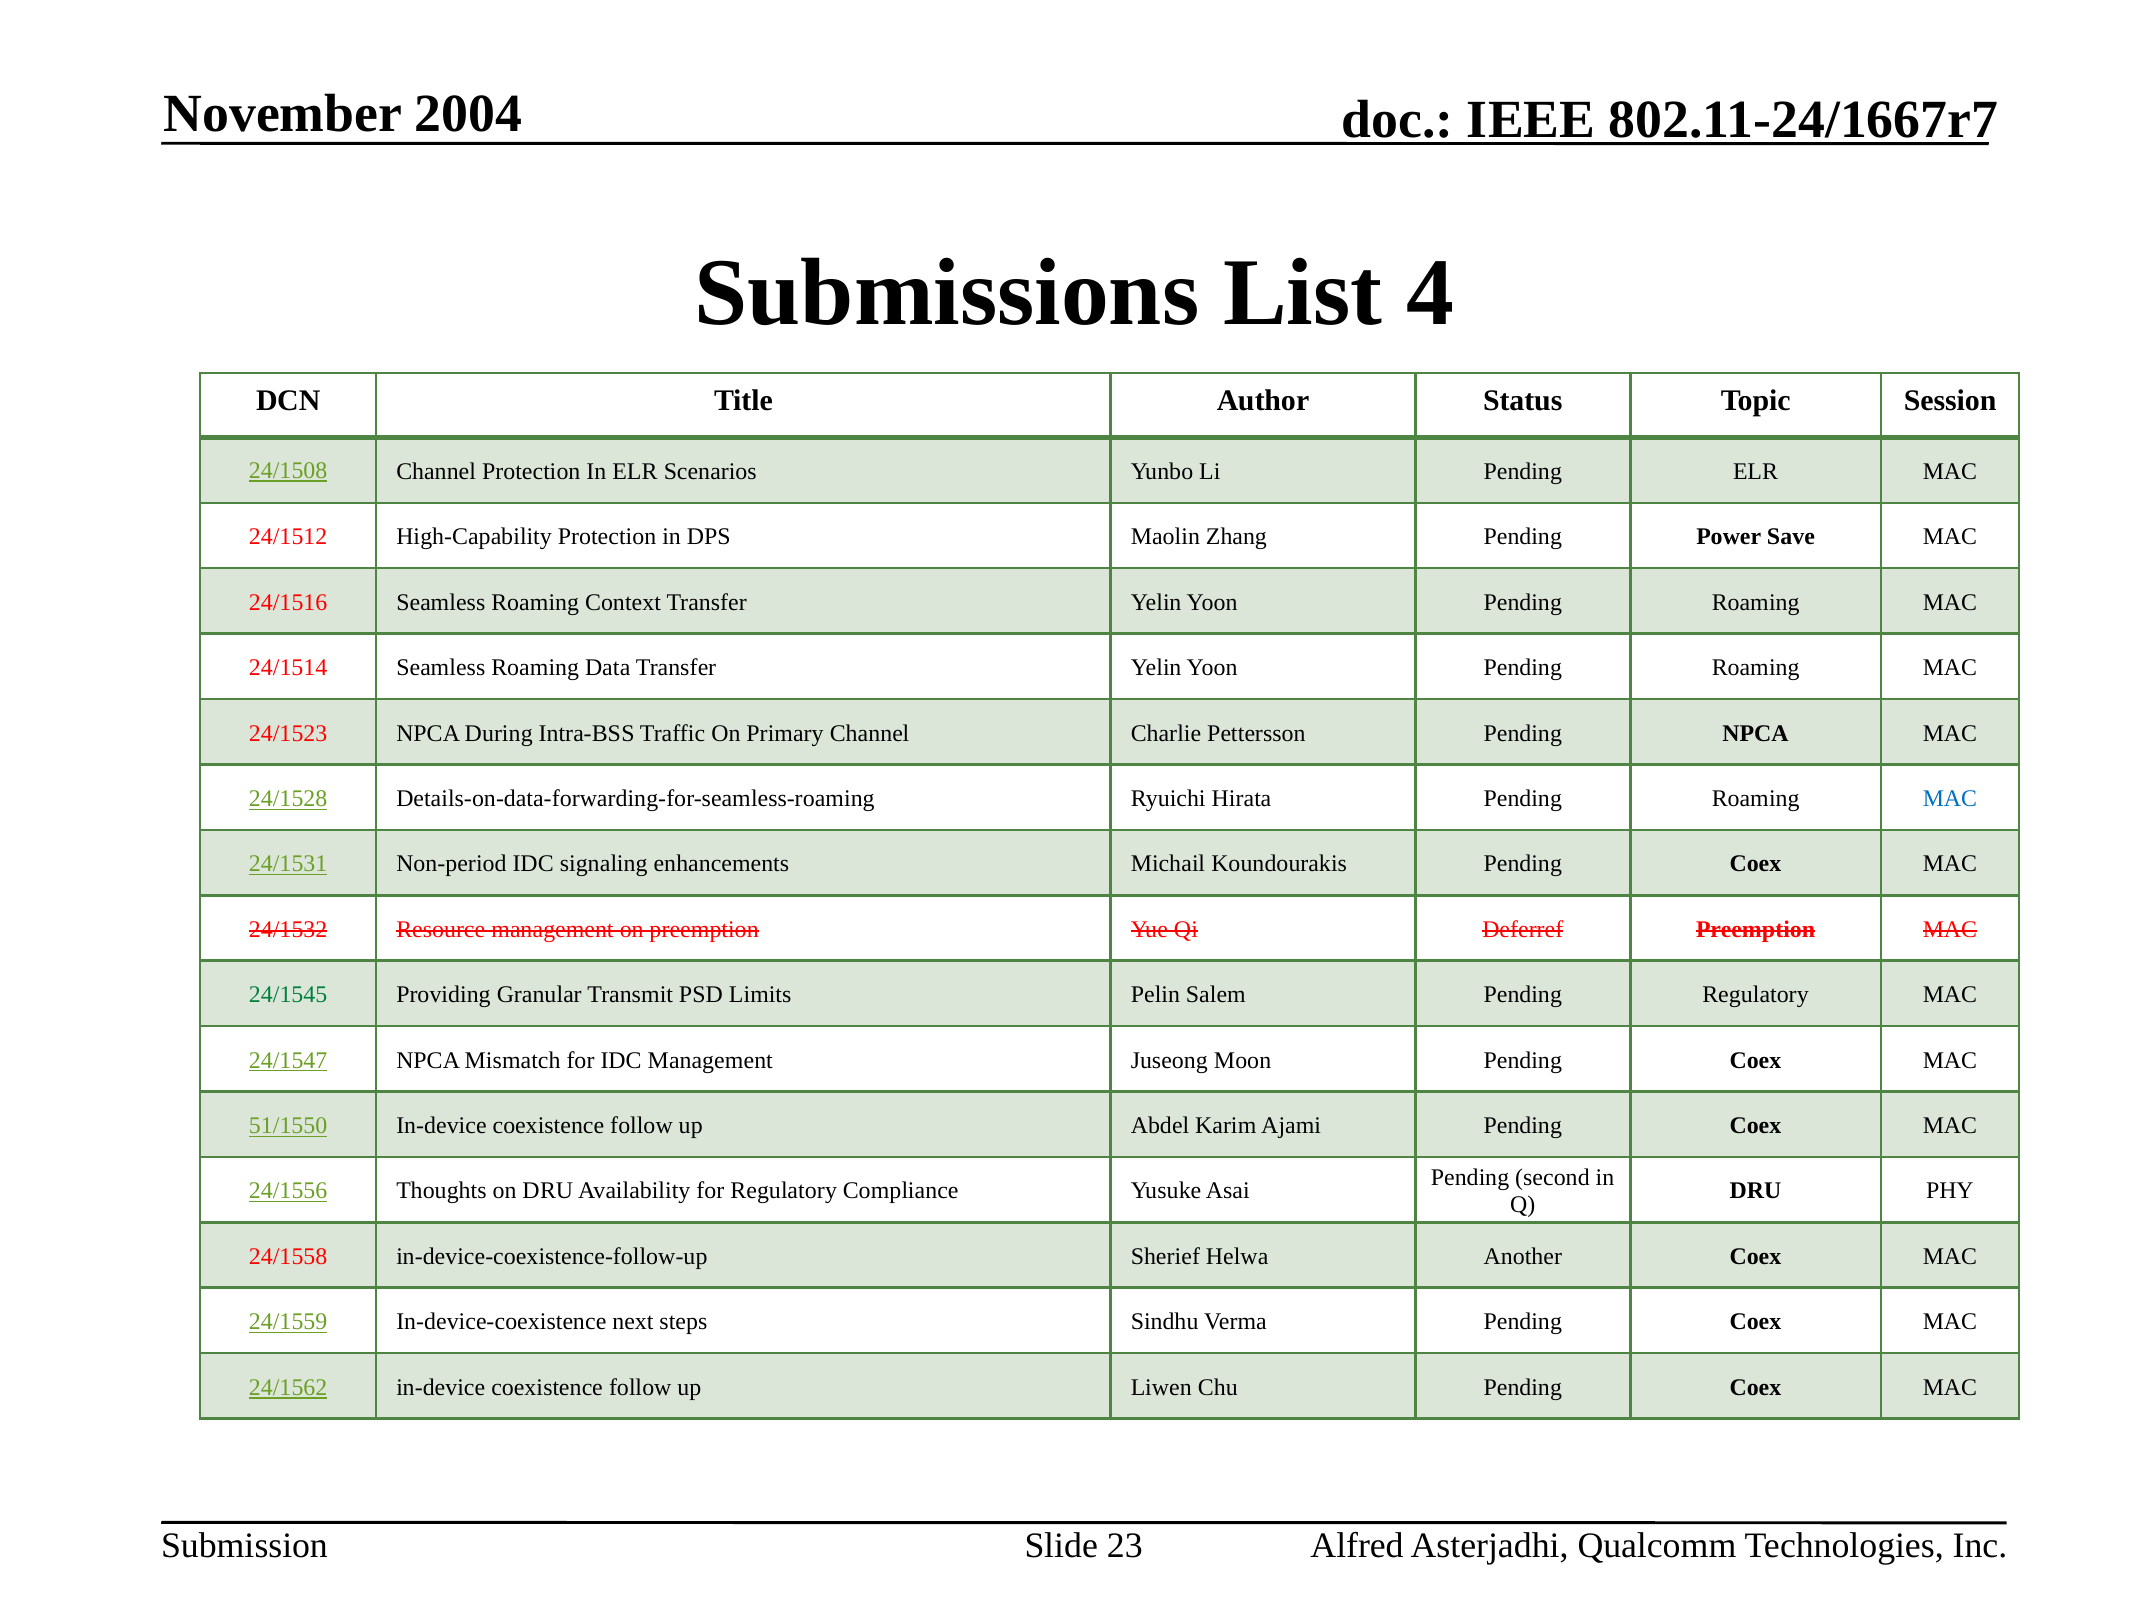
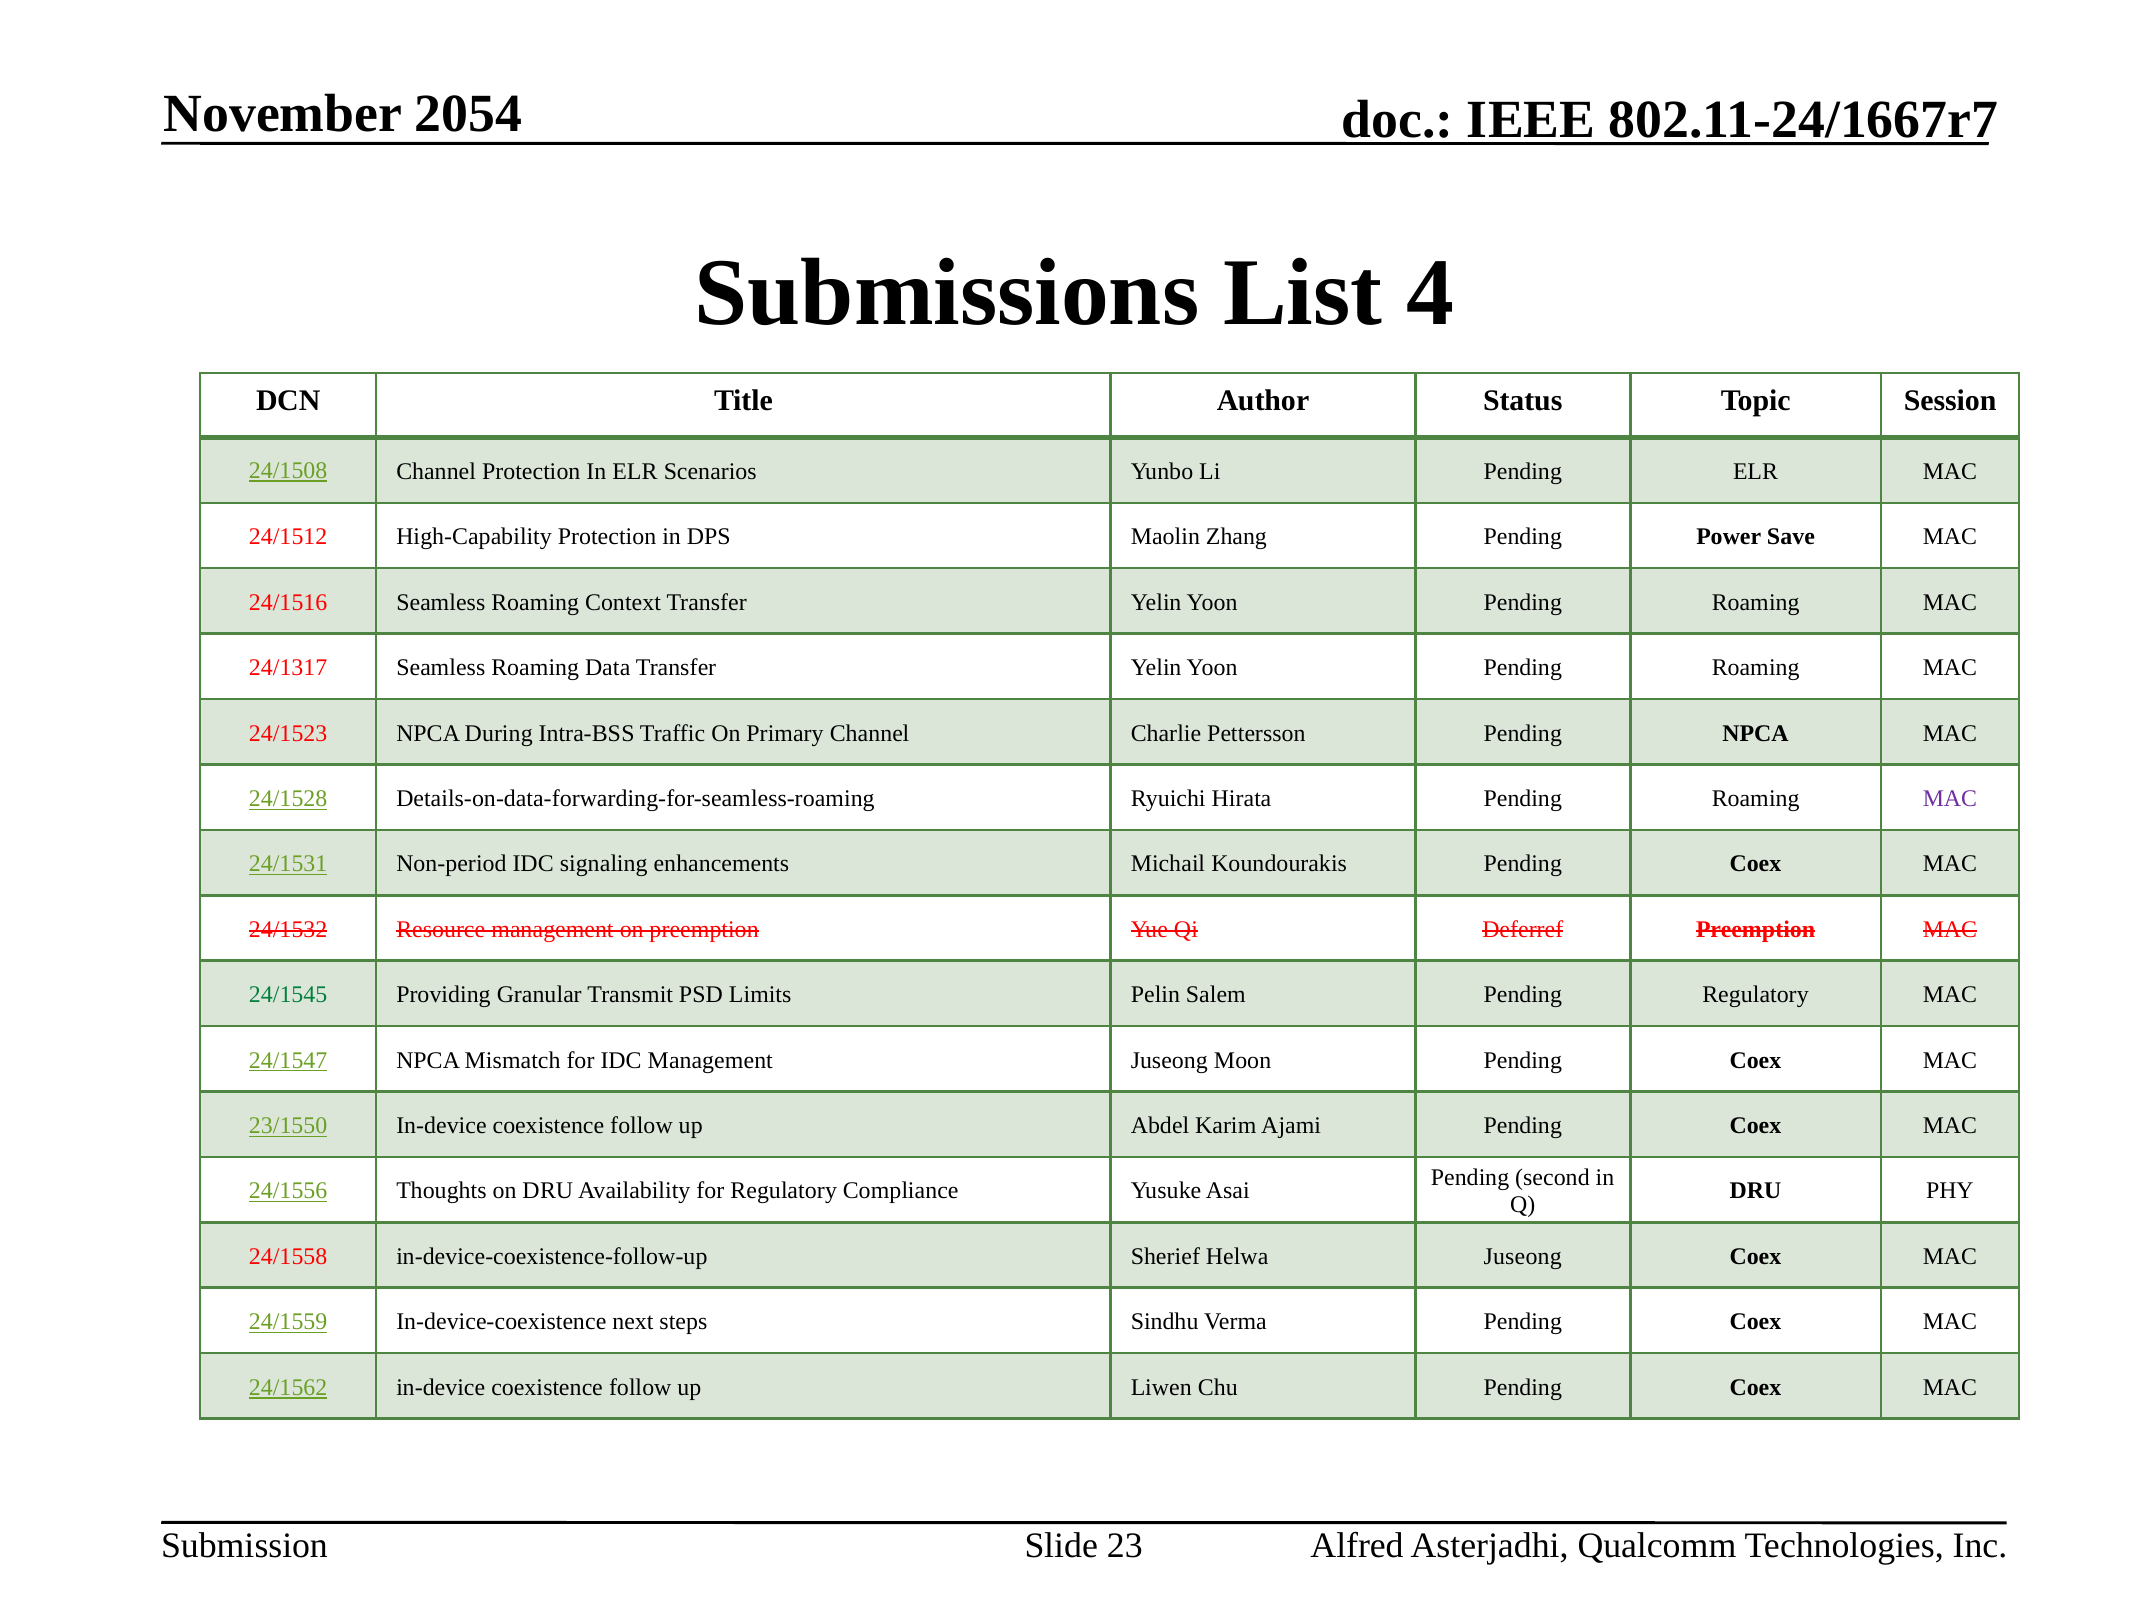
2004: 2004 -> 2054 (469, 114)
24/1514: 24/1514 -> 24/1317 (288, 668)
MAC colour: blue -> purple (1950, 799)
51/1550: 51/1550 -> 23/1550 (288, 1126)
Helwa Another: Another -> Juseong (1523, 1257)
